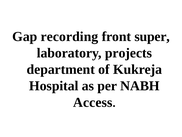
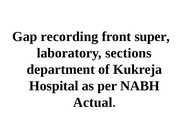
projects: projects -> sections (128, 53)
Access: Access -> Actual (93, 102)
